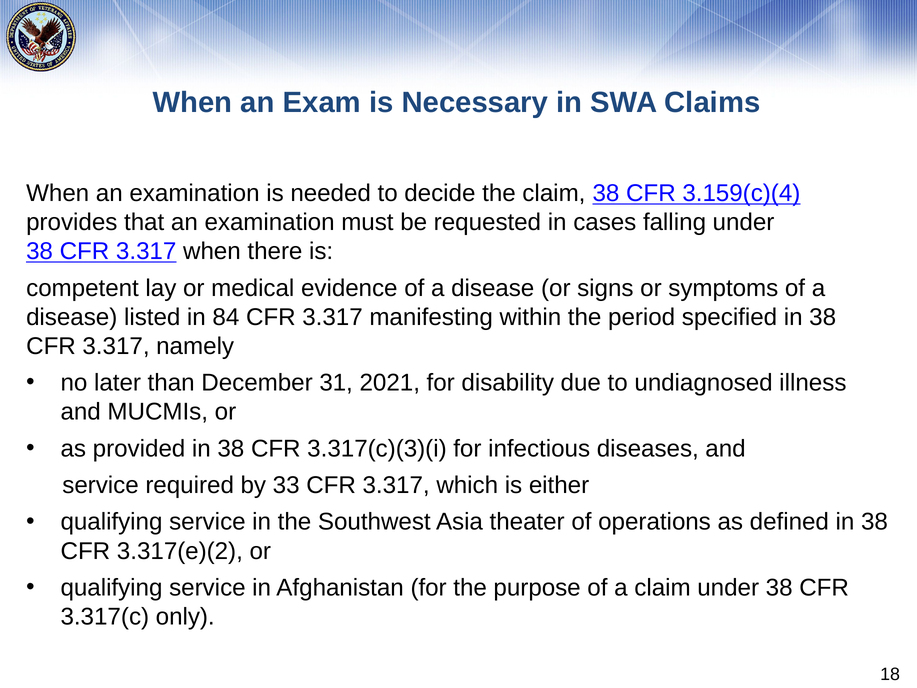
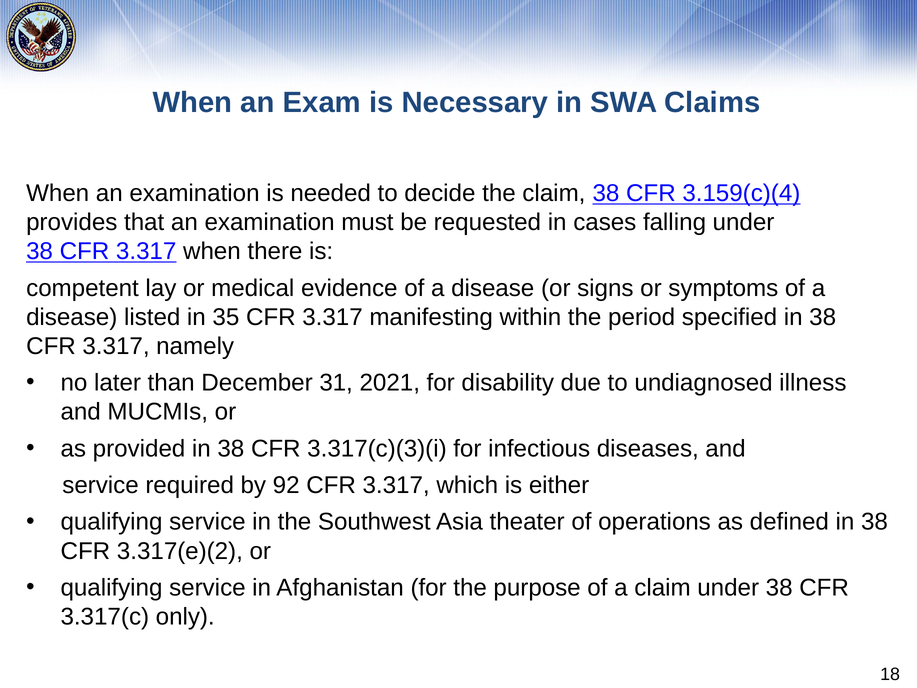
84: 84 -> 35 (226, 317)
33: 33 -> 92 (286, 485)
